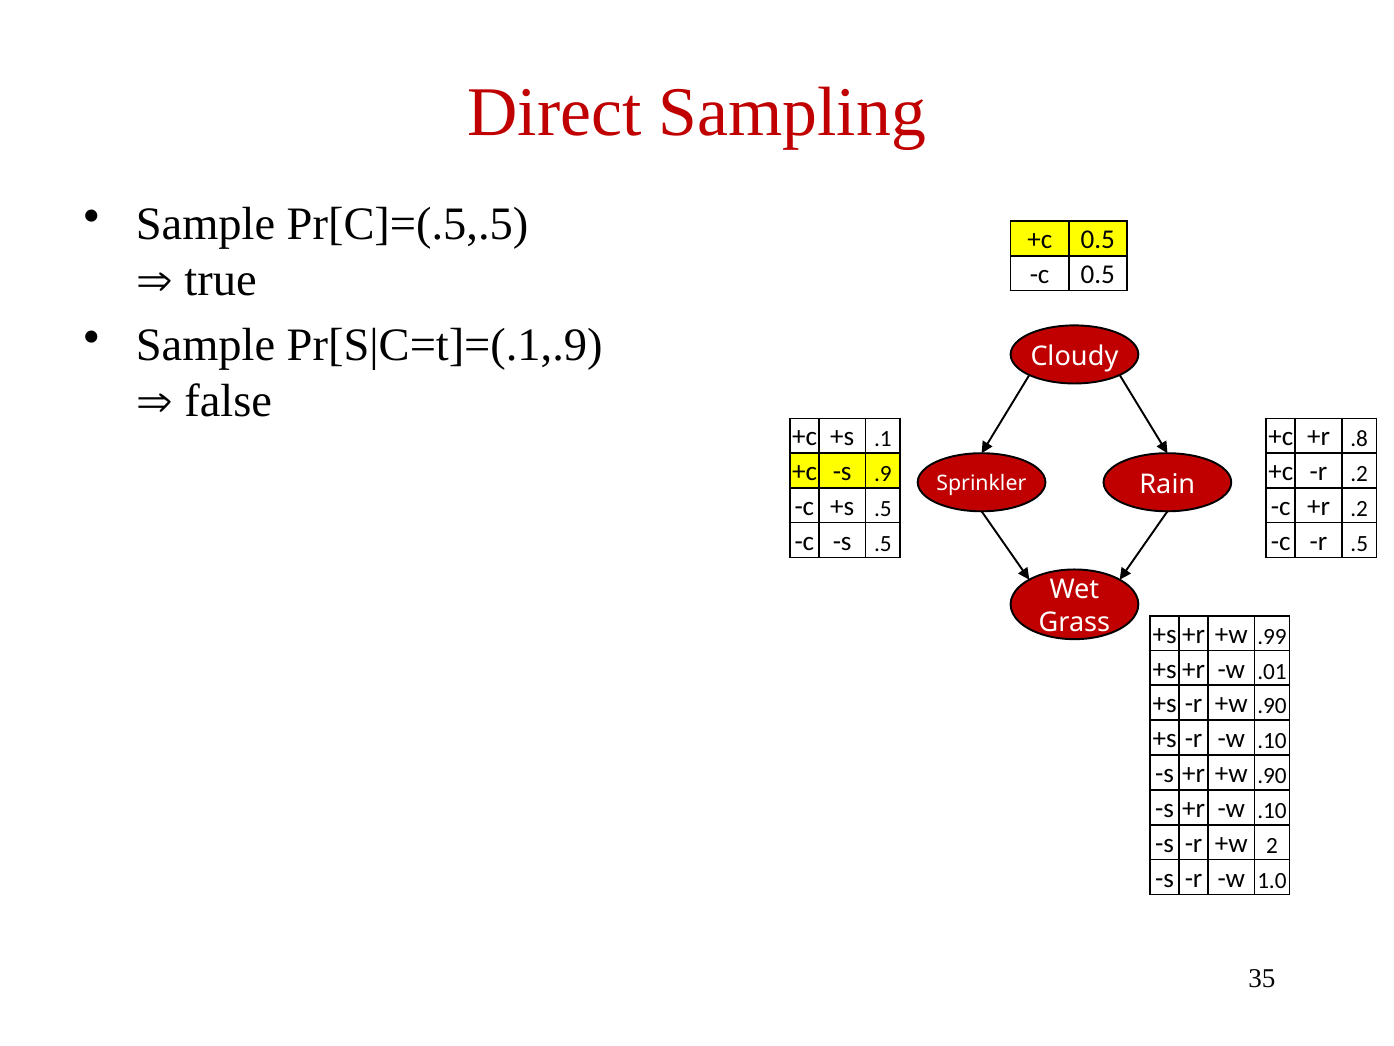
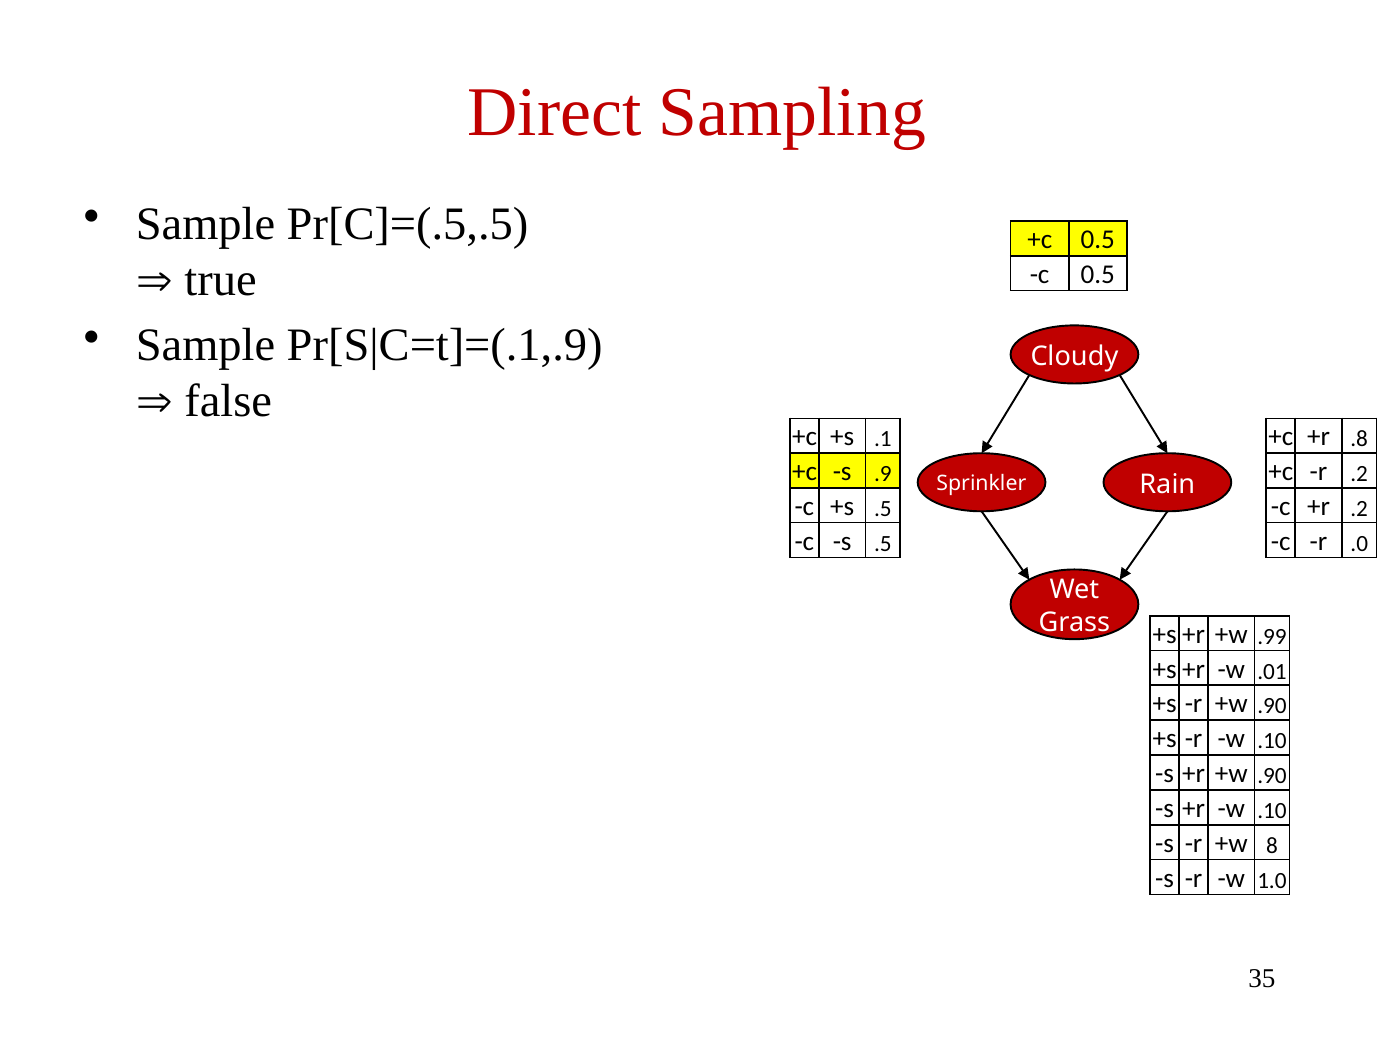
r .5: .5 -> .0 (1359, 543)
2: 2 -> 8 (1272, 845)
